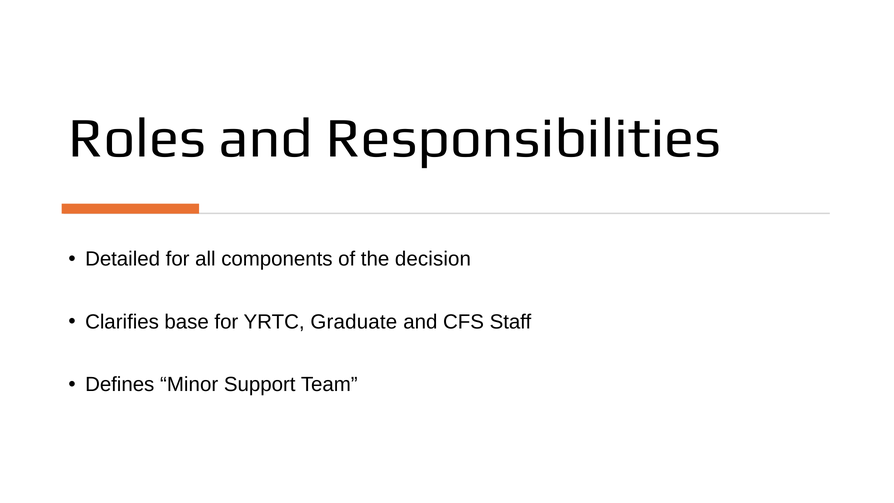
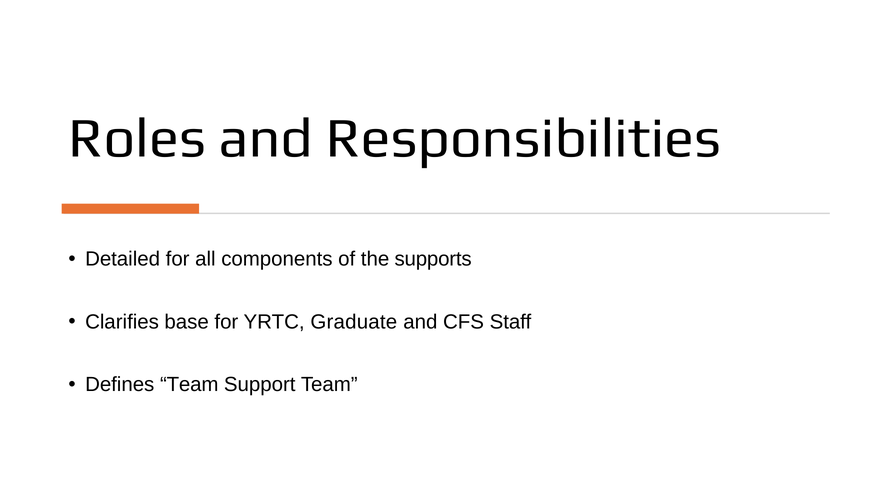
decision: decision -> supports (433, 259)
Defines Minor: Minor -> Team (189, 385)
